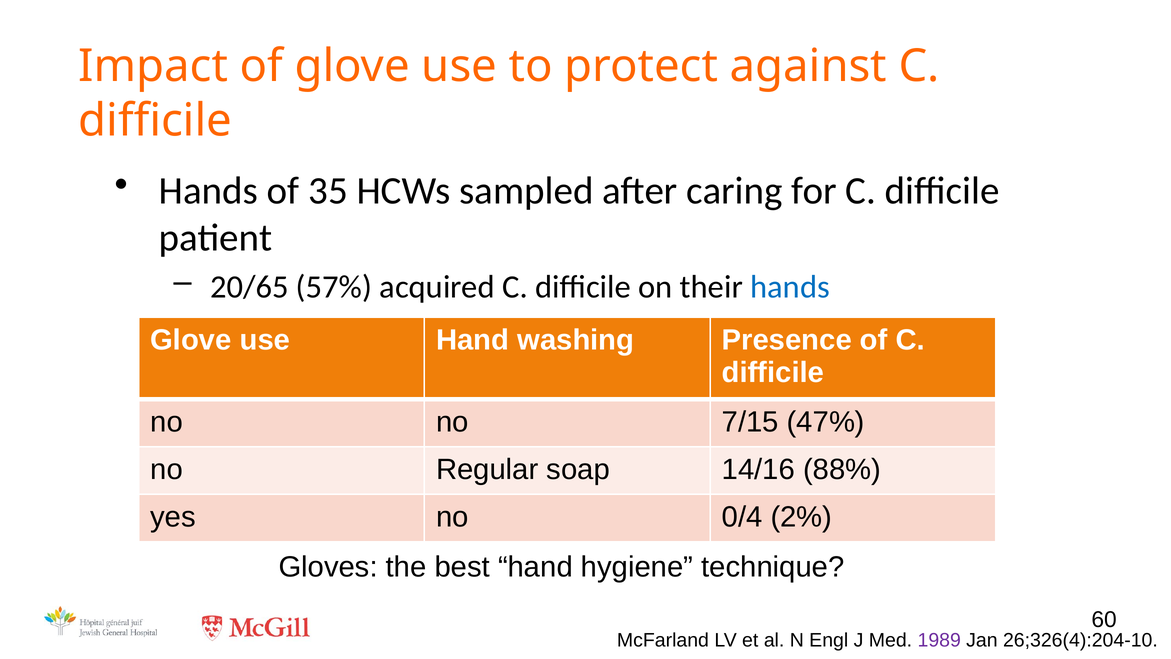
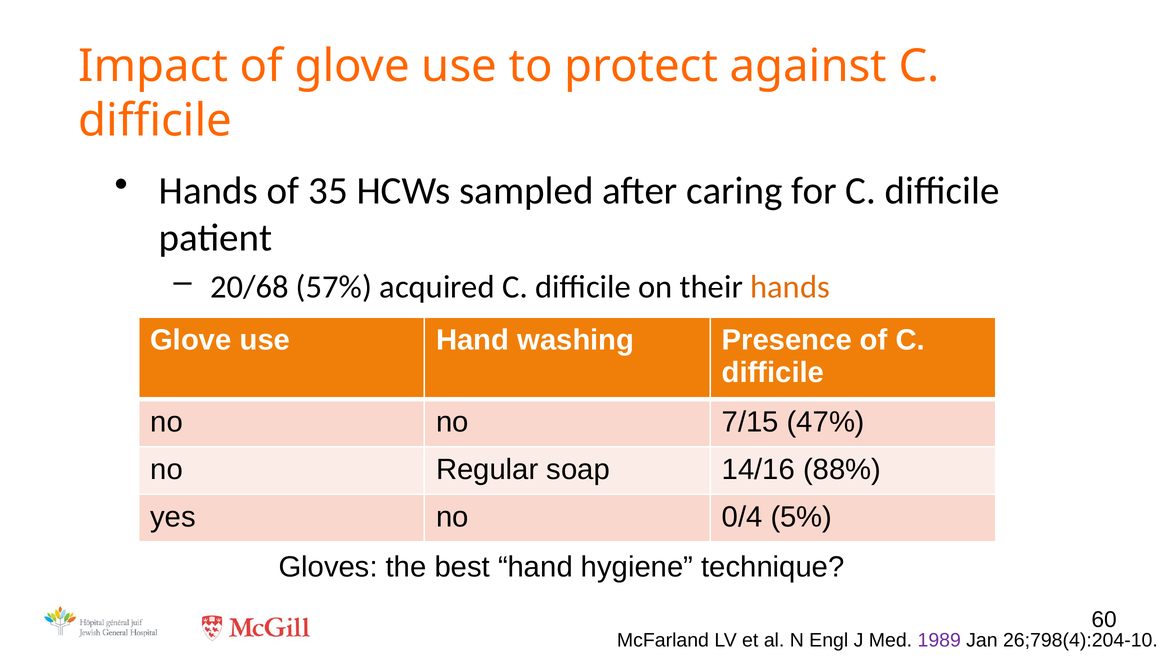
20/65: 20/65 -> 20/68 (249, 287)
hands colour: blue -> orange (790, 287)
2%: 2% -> 5% (801, 517)
26;326(4):204-10: 26;326(4):204-10 -> 26;798(4):204-10 (1080, 640)
